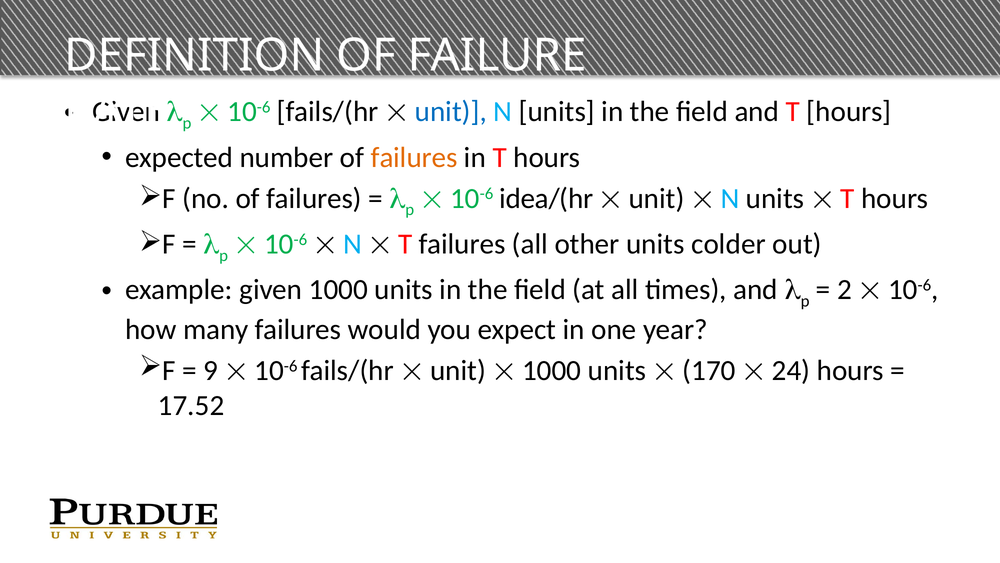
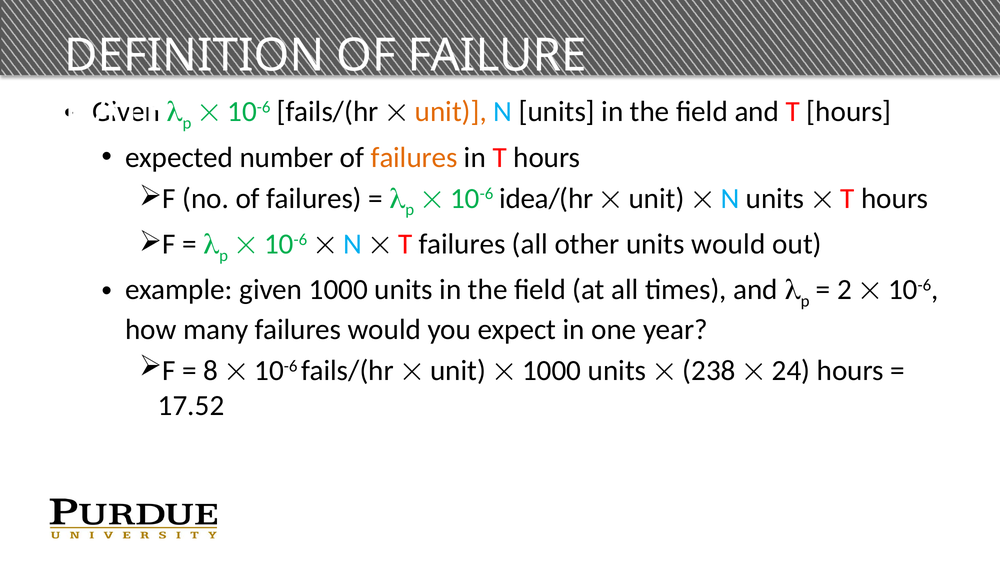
unit colour: blue -> orange (451, 112)
units colder: colder -> would (728, 244)
9: 9 -> 8 (211, 370)
170: 170 -> 238 (709, 370)
